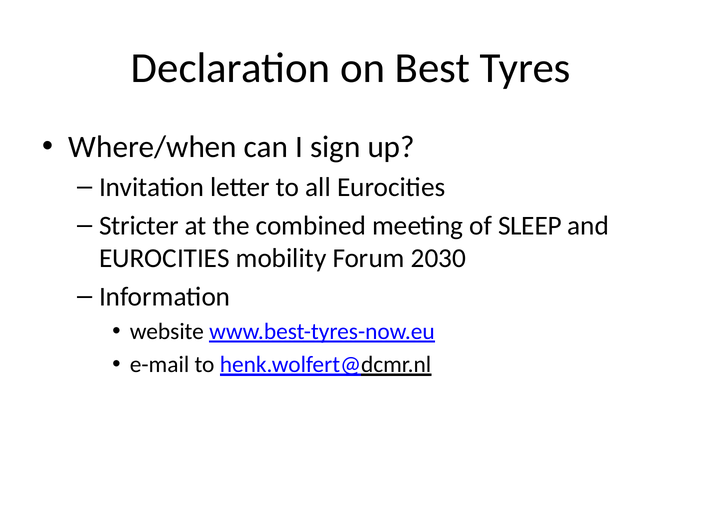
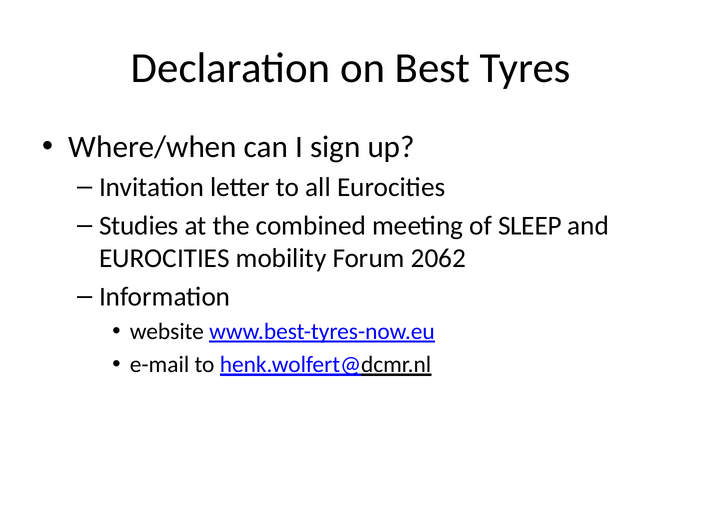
Stricter: Stricter -> Studies (139, 226)
2030: 2030 -> 2062 (438, 259)
